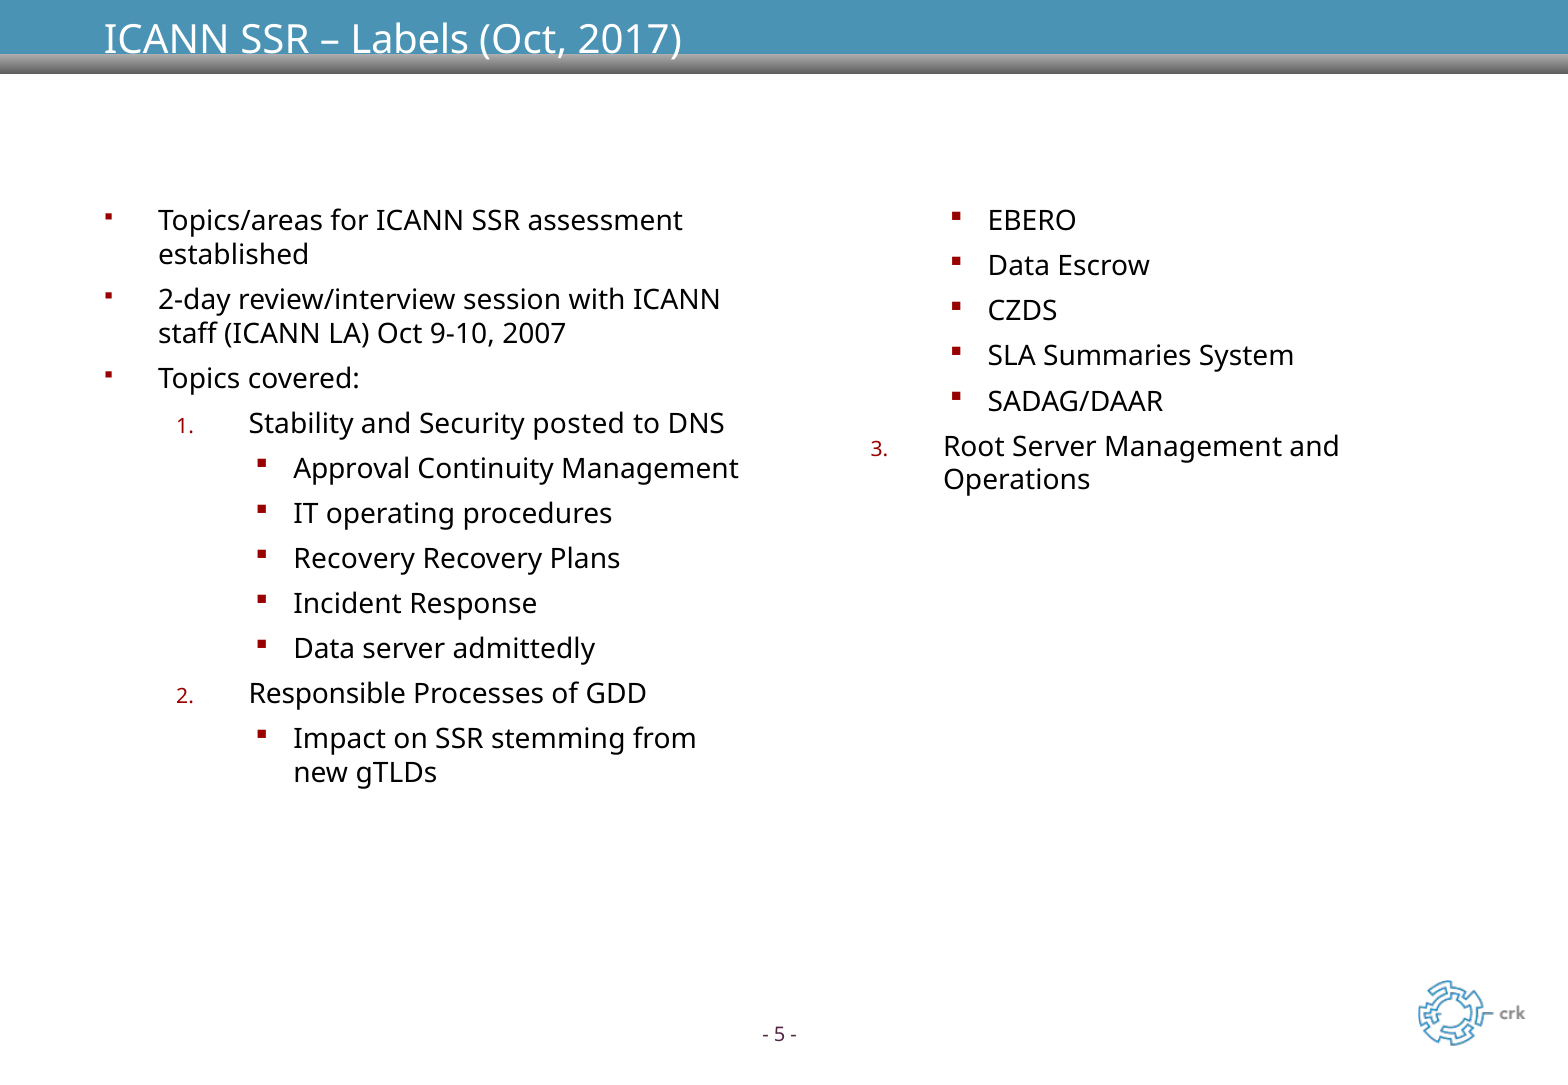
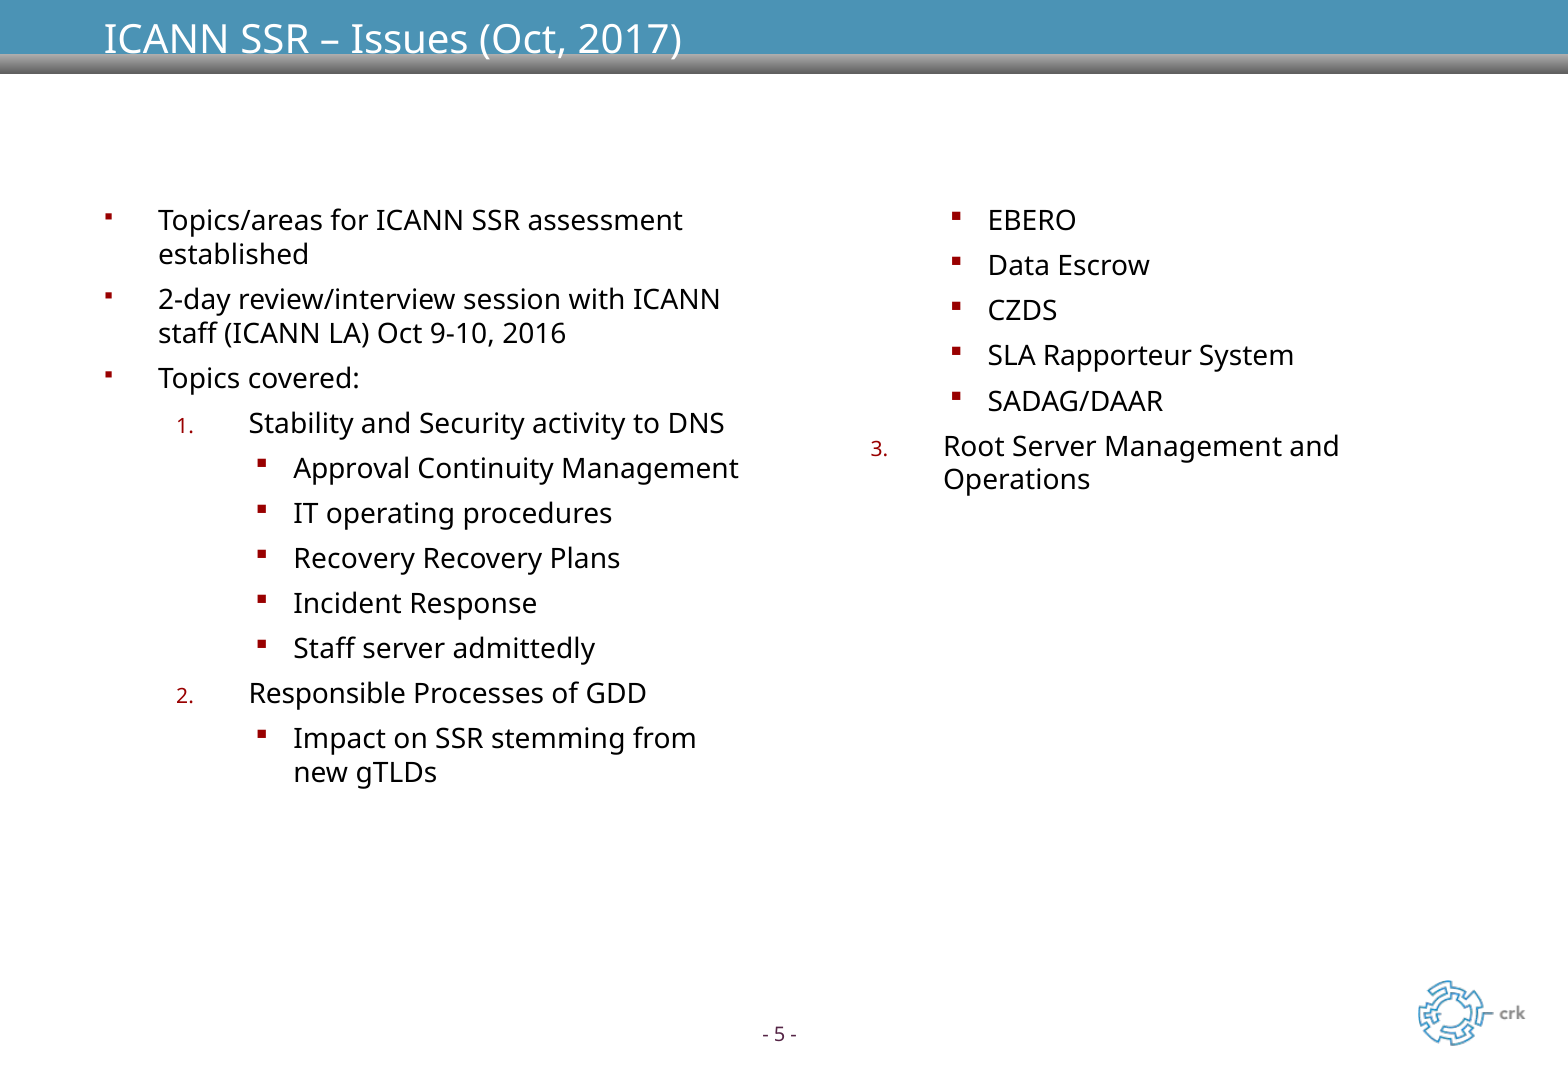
Labels: Labels -> Issues (410, 40)
2007: 2007 -> 2016 (534, 334)
Summaries: Summaries -> Rapporteur (1117, 357)
posted: posted -> activity (579, 424)
Data: Data -> Staff (324, 650)
